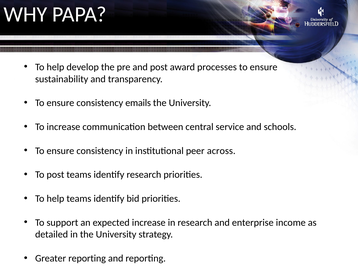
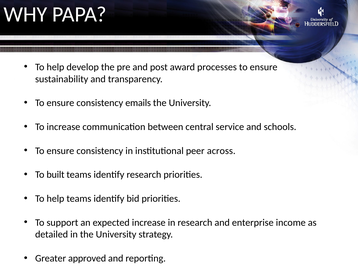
To post: post -> built (55, 174)
Greater reporting: reporting -> approved (87, 258)
